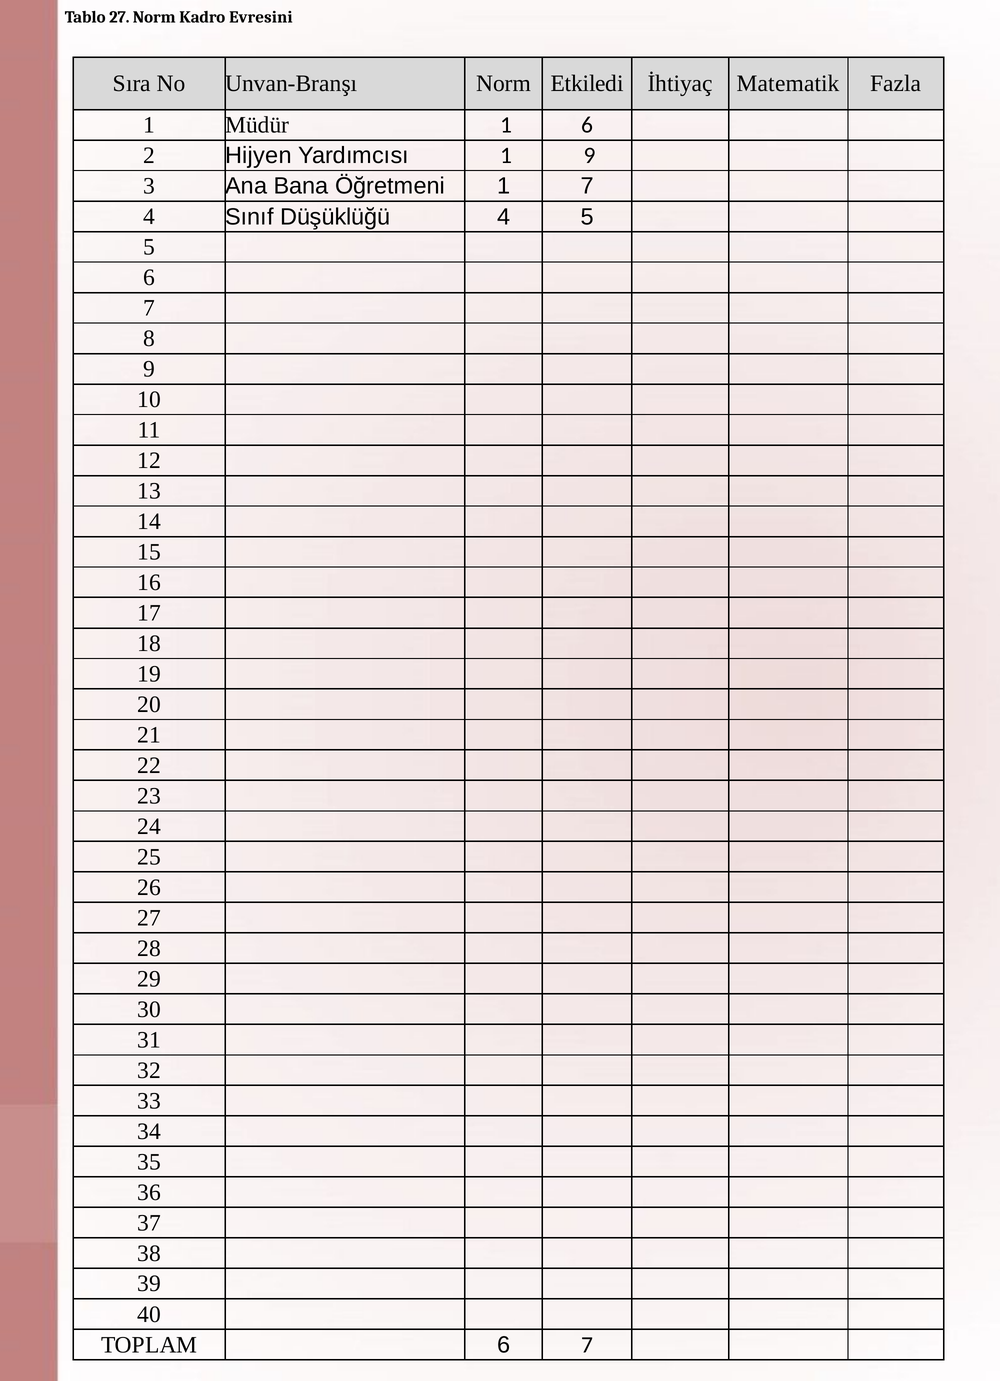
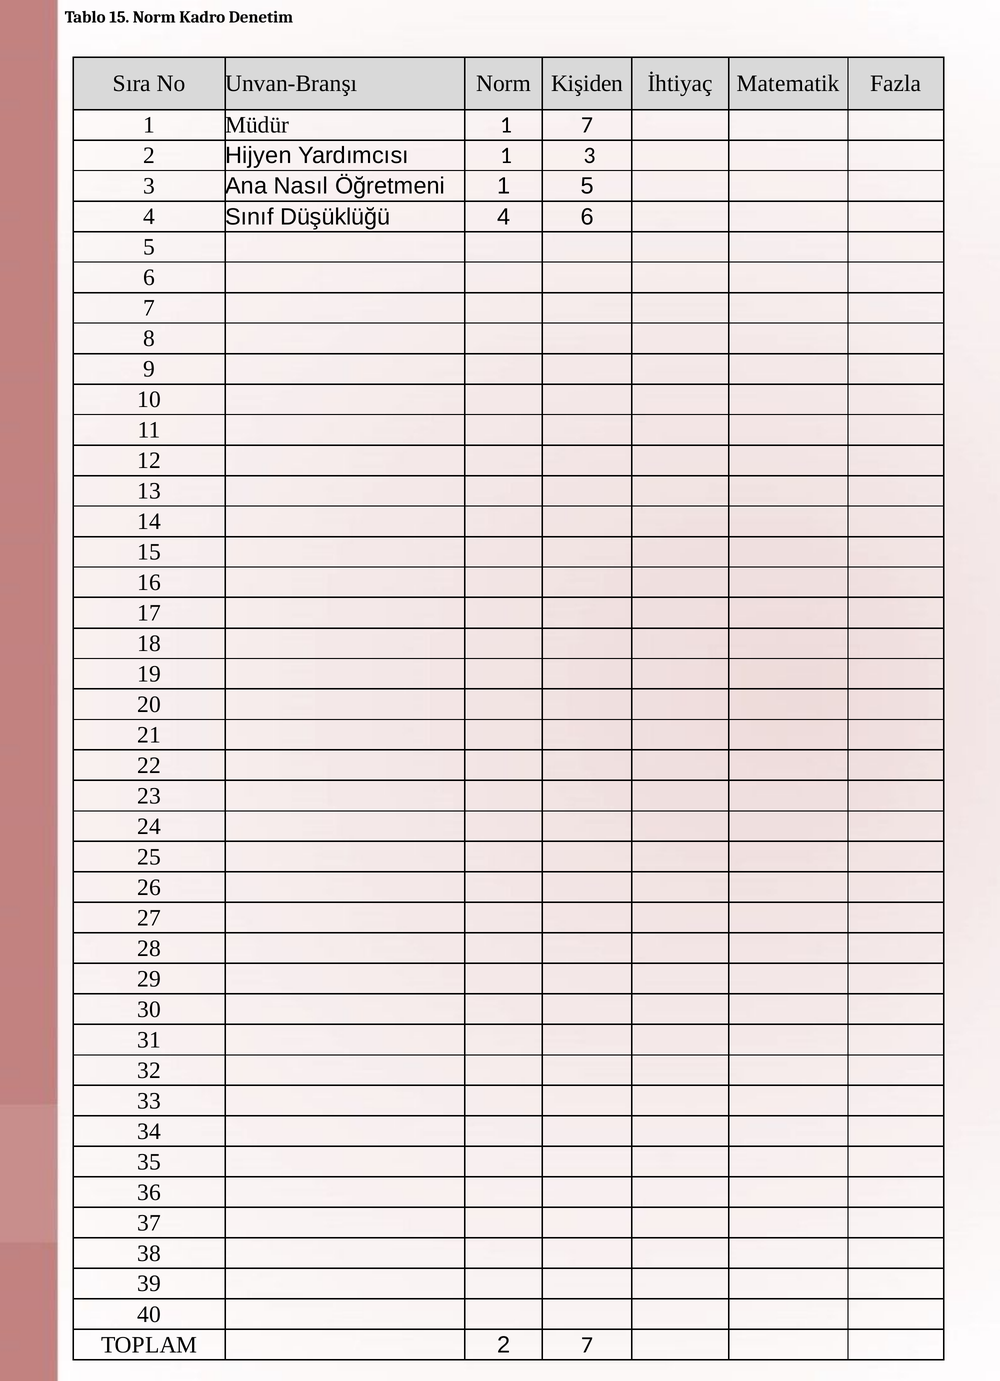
Tablo 27: 27 -> 15 (119, 17)
Evresini: Evresini -> Denetim (261, 17)
Etkiledi: Etkiledi -> Kişiden (587, 84)
1 6: 6 -> 7 (587, 125)
1 9: 9 -> 3 (590, 156)
Bana: Bana -> Nasıl (301, 186)
1 7: 7 -> 5 (587, 186)
4 5: 5 -> 6 (587, 217)
TOPLAM 6: 6 -> 2 (504, 1345)
